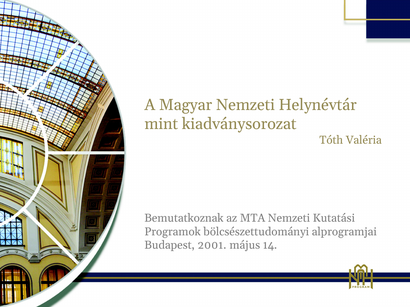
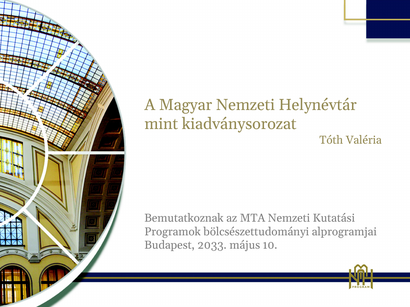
2001: 2001 -> 2033 (212, 246)
14: 14 -> 10 (270, 246)
